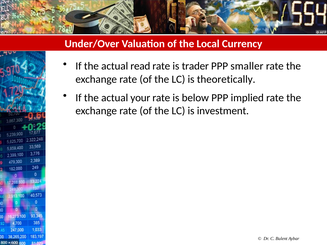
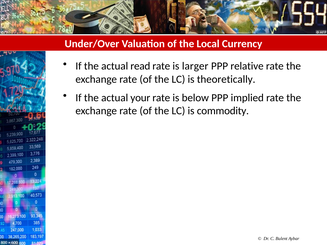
trader: trader -> larger (195, 66)
smaller: smaller -> relative (247, 66)
investment: investment -> commodity (223, 111)
